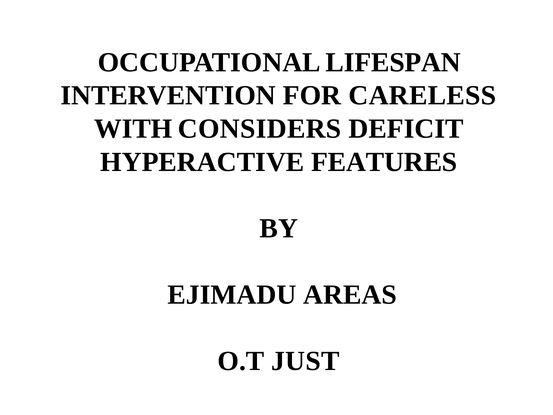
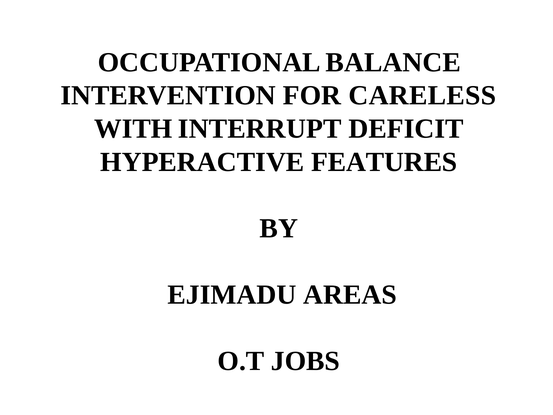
LIFESPAN: LIFESPAN -> BALANCE (393, 62)
CONSIDERS: CONSIDERS -> INTERRUPT (260, 129)
JUST: JUST -> JOBS (305, 361)
